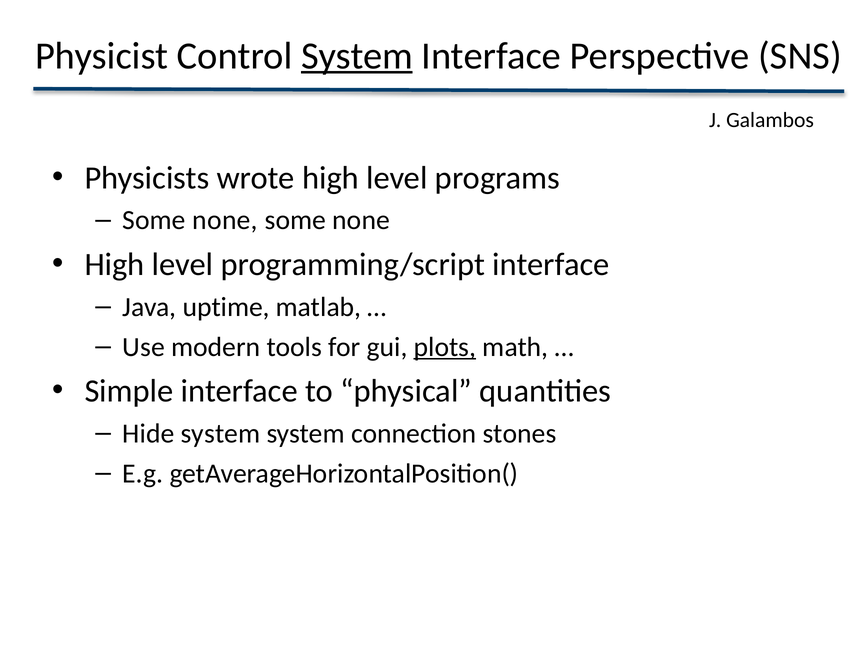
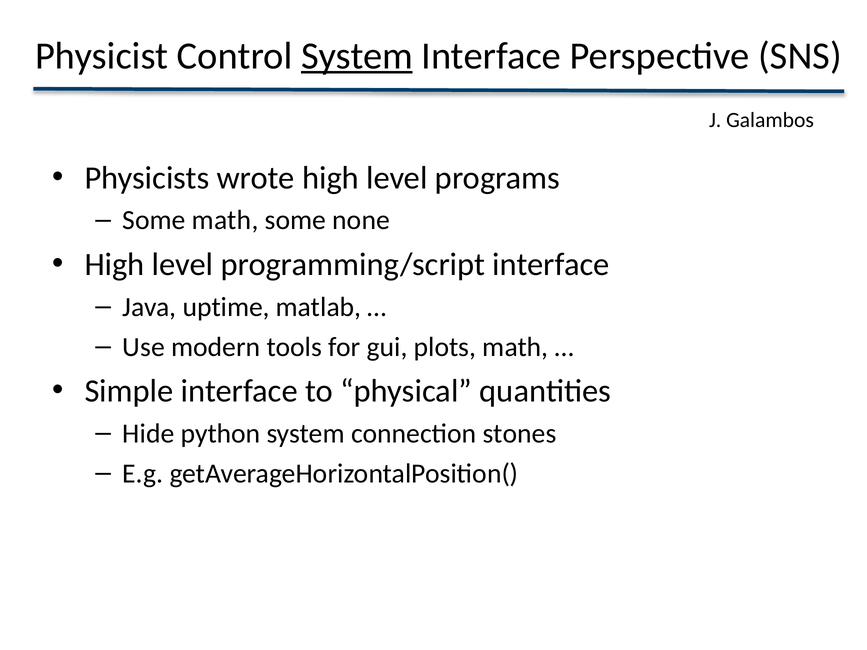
none: none -> math (225, 220)
plots underline: present -> none (445, 347)
Hide system: system -> python (221, 434)
